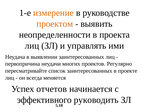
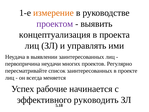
проектом colour: orange -> purple (55, 24)
неопределенности: неопределенности -> концептуализация (55, 35)
отчетов: отчетов -> рабочие (52, 89)
